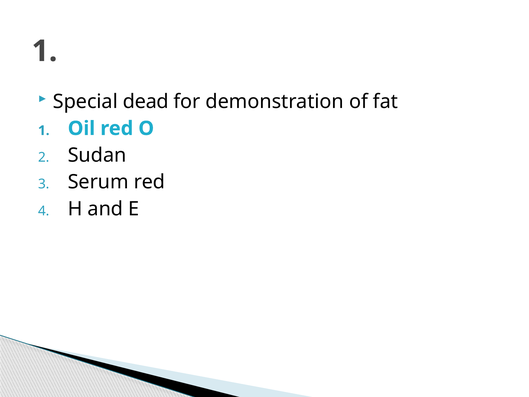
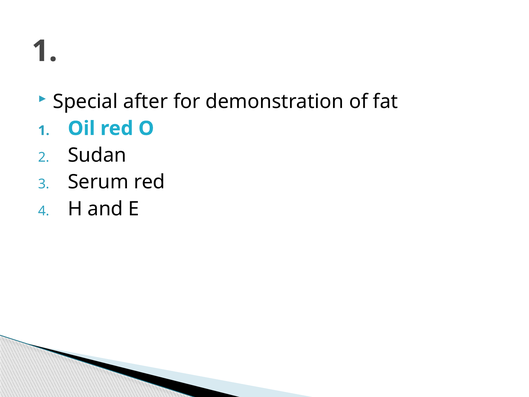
dead: dead -> after (146, 102)
